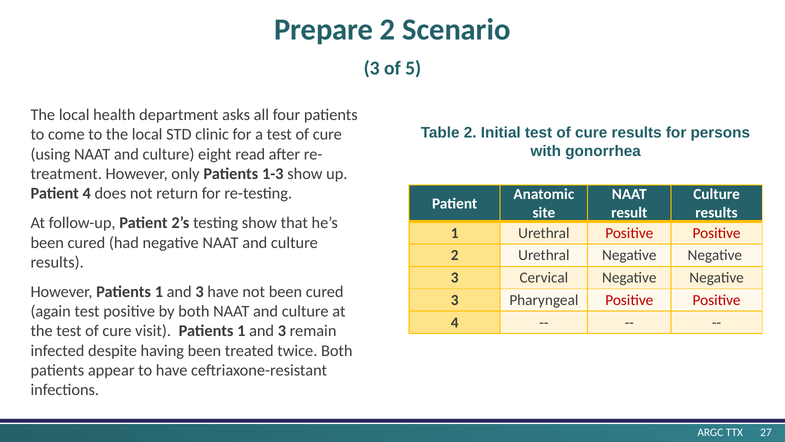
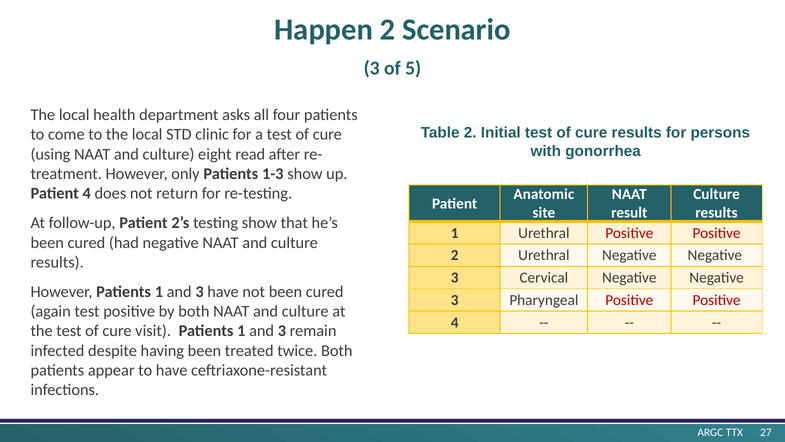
Prepare: Prepare -> Happen (324, 30)
